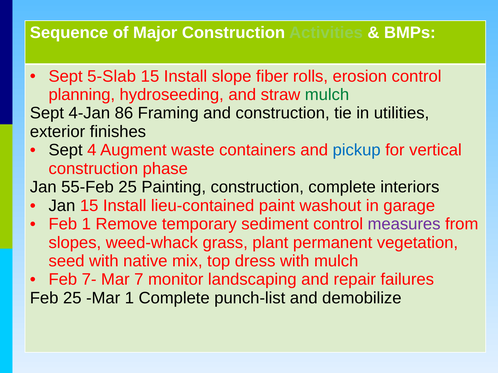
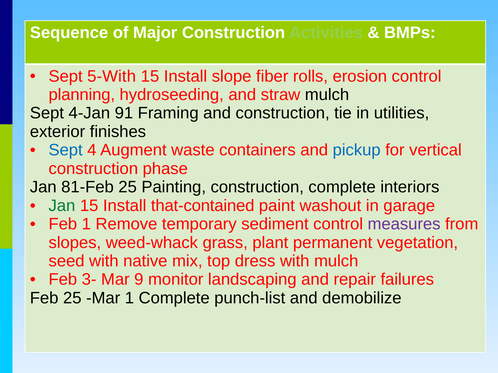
5-Slab: 5-Slab -> 5-With (112, 76)
mulch colour: green -> black (327, 95)
86: 86 -> 91 (124, 113)
Sept colour: black -> blue (66, 150)
55-Feb: 55-Feb -> 81-Feb (88, 187)
Jan colour: black -> green (62, 206)
lieu-contained: lieu-contained -> that-contained (203, 206)
7-: 7- -> 3- (89, 280)
7: 7 -> 9 (139, 280)
